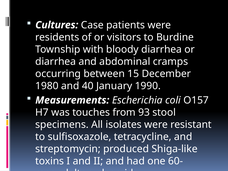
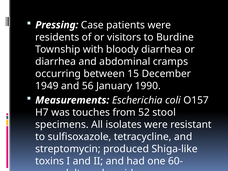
Cultures: Cultures -> Pressing (57, 25)
1980: 1980 -> 1949 (47, 86)
40: 40 -> 56 (88, 86)
93: 93 -> 52 (144, 112)
